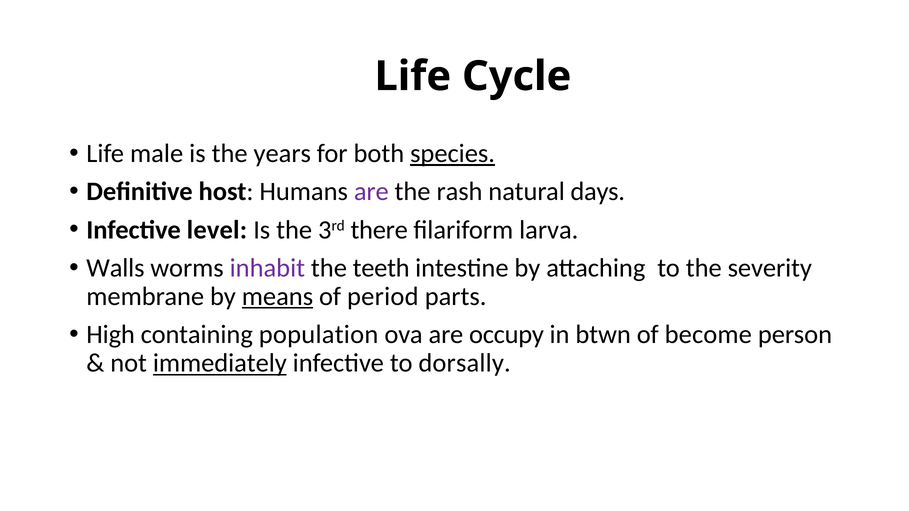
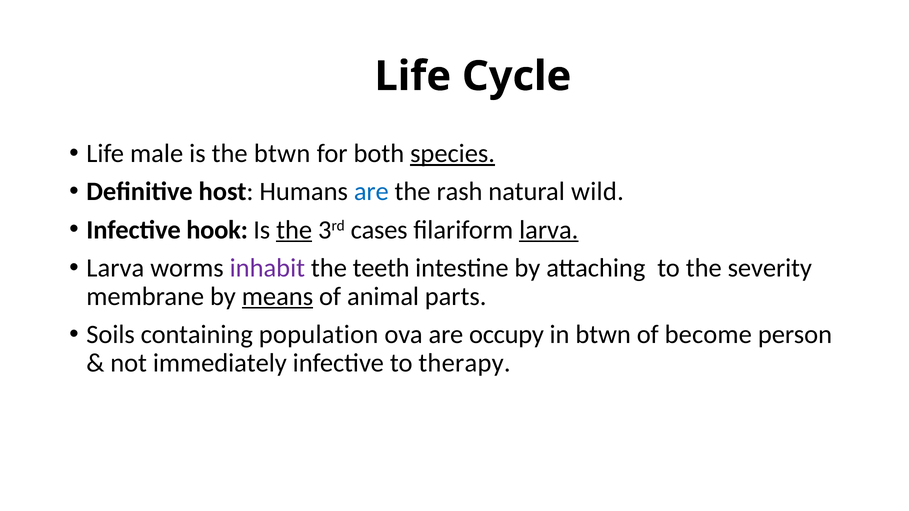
the years: years -> btwn (282, 154)
are colour: purple -> blue (371, 192)
days: days -> wild (597, 192)
level: level -> hook (217, 230)
the underline: none -> present (294, 230)
there: there -> cases (379, 230)
larva underline: none -> present (549, 230)
Walls: Walls -> Larva (115, 268)
period: period -> animal (383, 297)
High: High -> Soils (111, 335)
immediately underline: present -> none (220, 363)
dorsally: dorsally -> therapy (465, 363)
